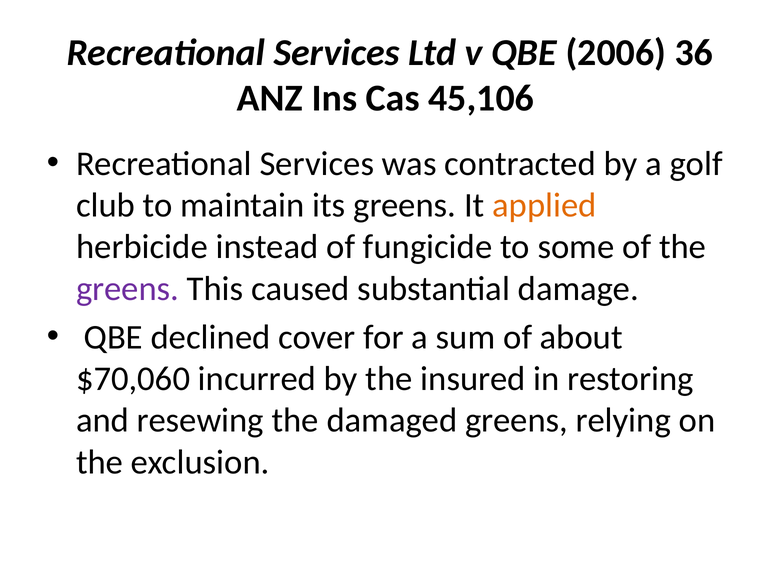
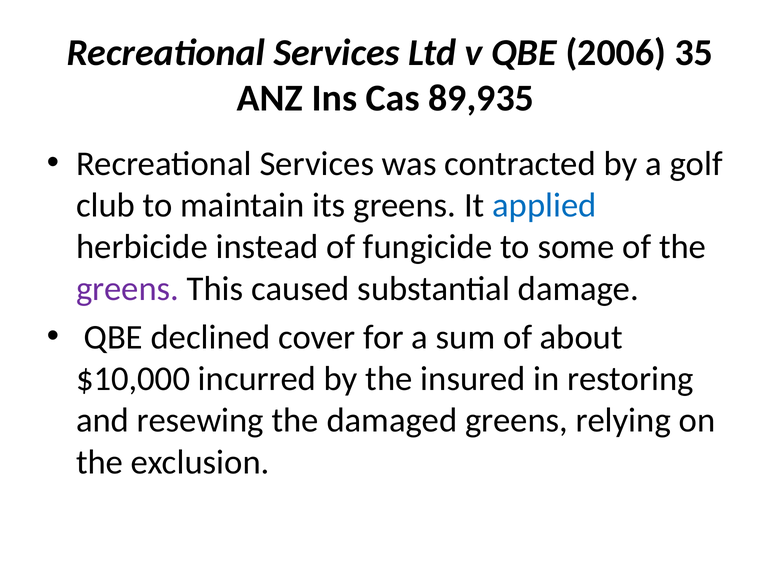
36: 36 -> 35 (694, 53)
45,106: 45,106 -> 89,935 (481, 98)
applied colour: orange -> blue (544, 205)
$70,060: $70,060 -> $10,000 (133, 379)
